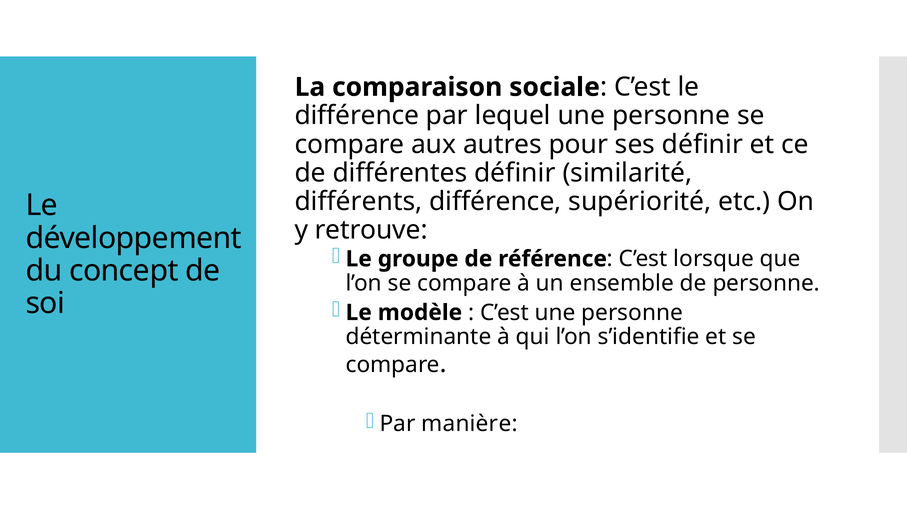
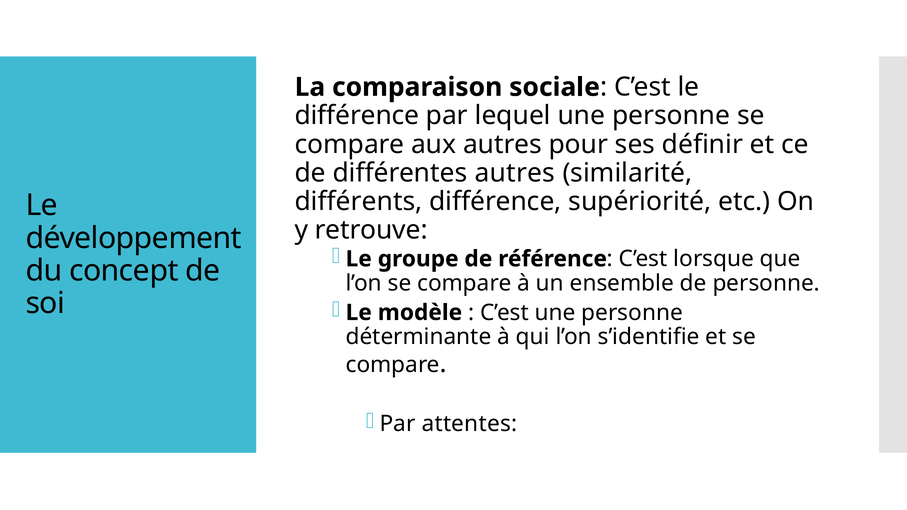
différentes définir: définir -> autres (515, 173)
manière: manière -> attentes (469, 424)
